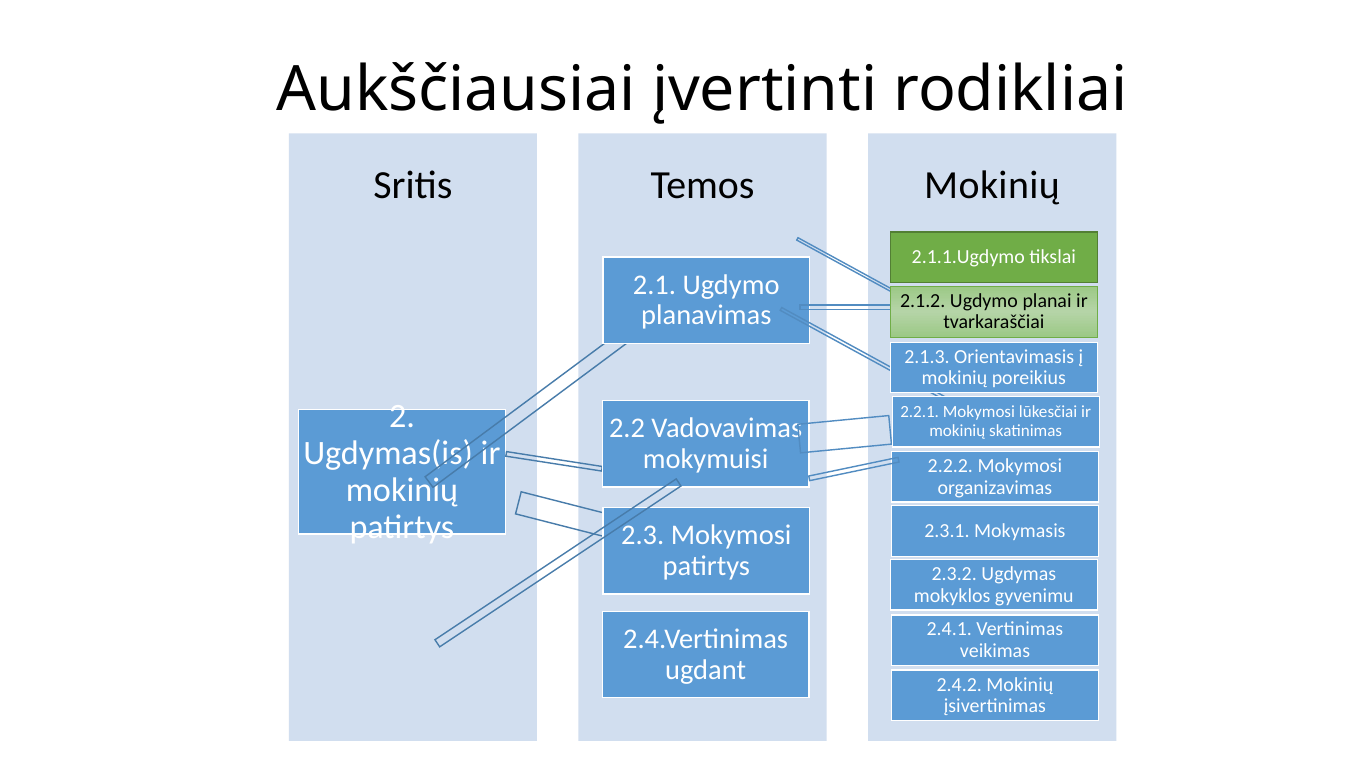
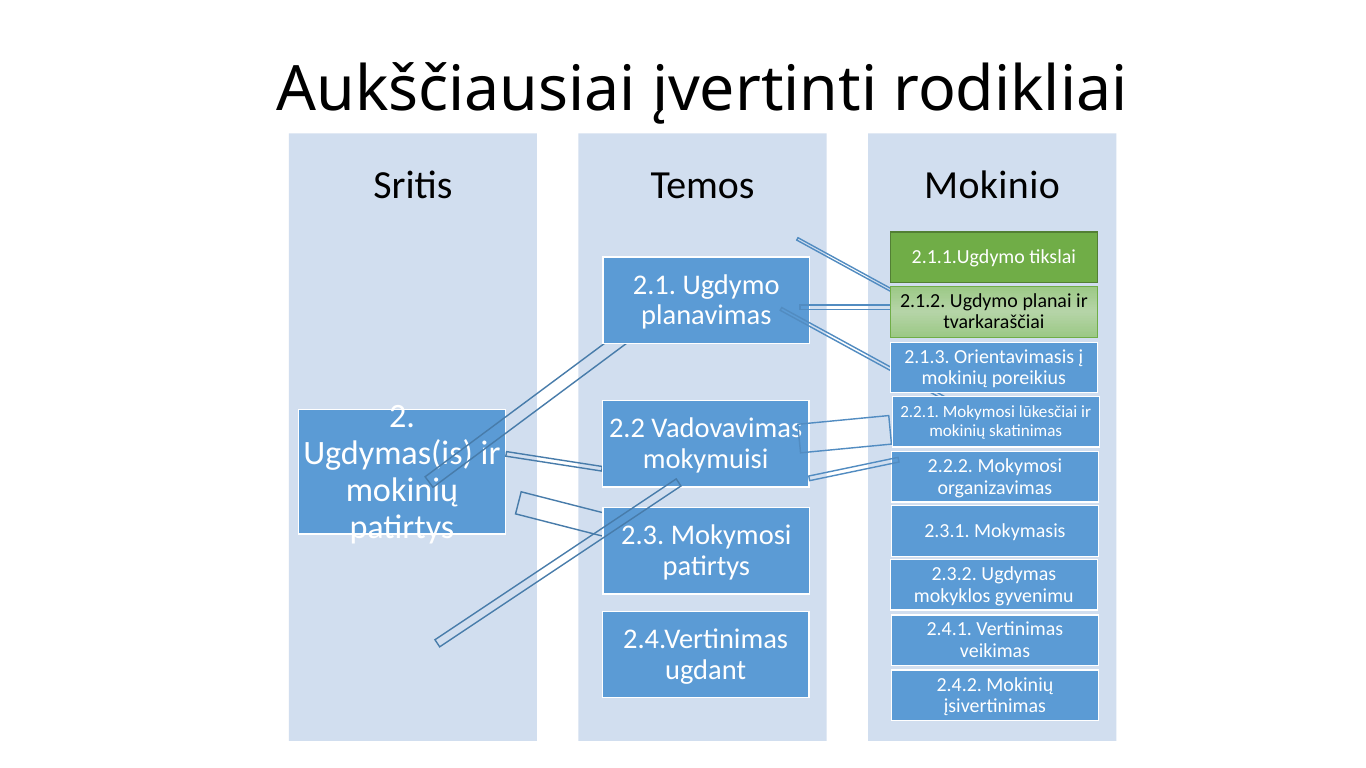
Mokinių: Mokinių -> Mokinio (992, 185)
